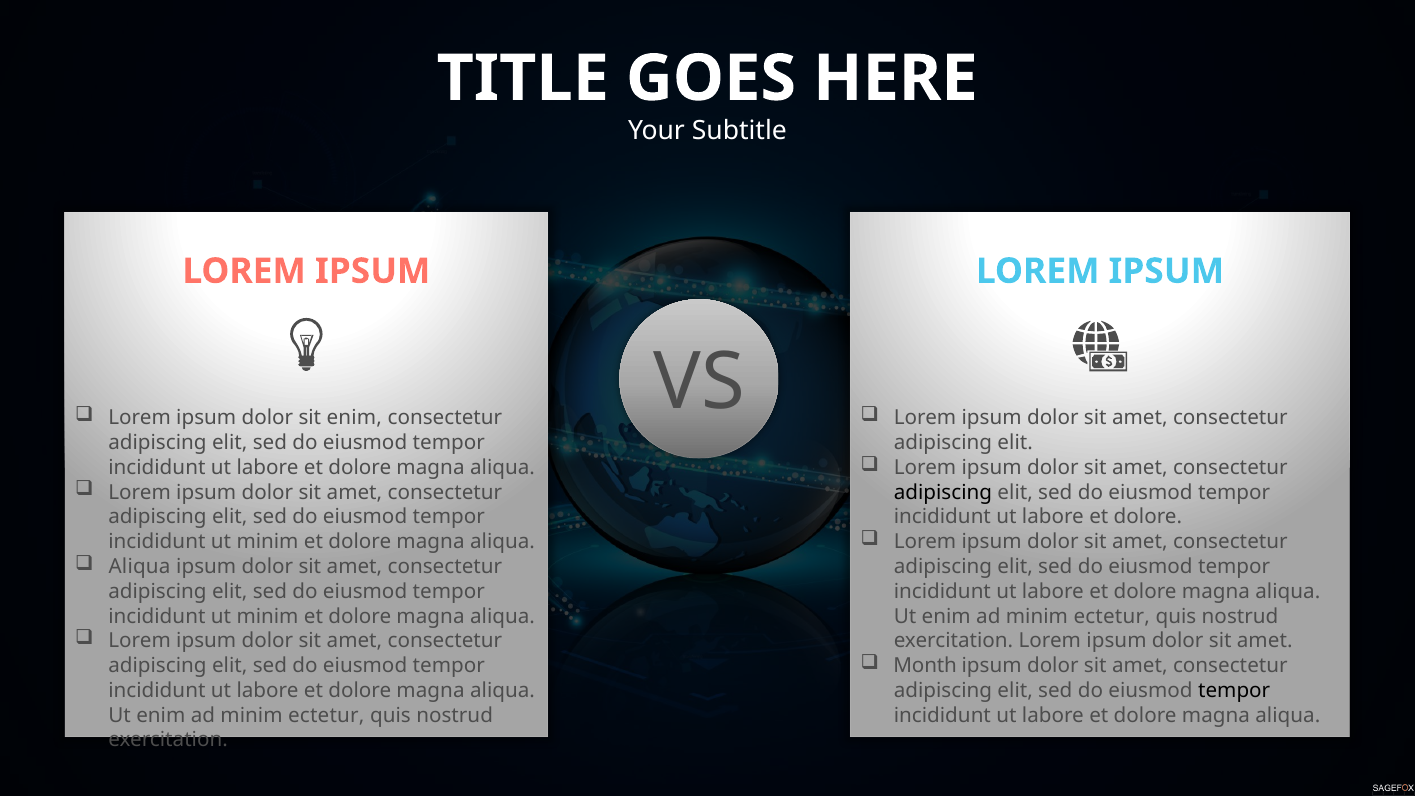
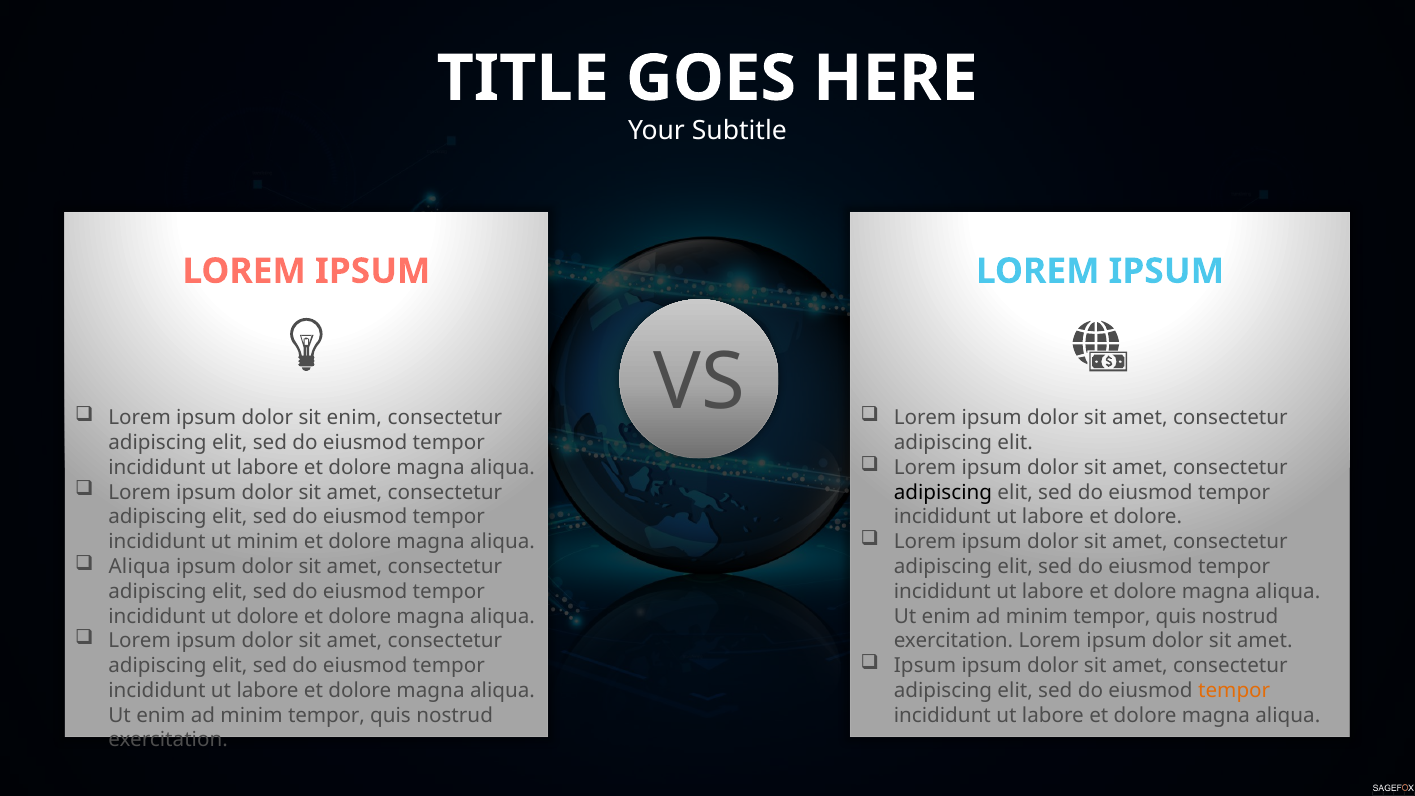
minim: minim -> dolore (268, 616)
ectetur: ectetur -> tempor (1112, 616)
Month: Month -> Ipsum (925, 666)
tempor colour: black -> orange (1234, 691)
ectetur: ectetur -> tempor (326, 715)
